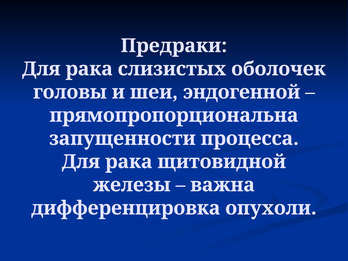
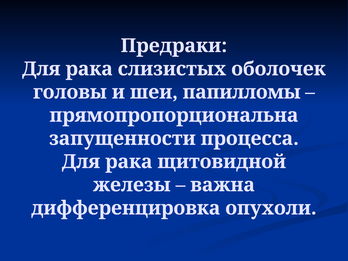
эндогенной: эндогенной -> папилломы (242, 92)
